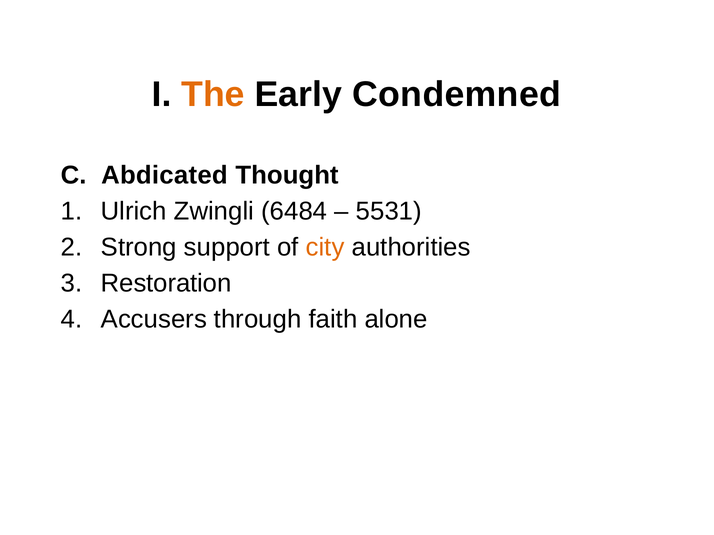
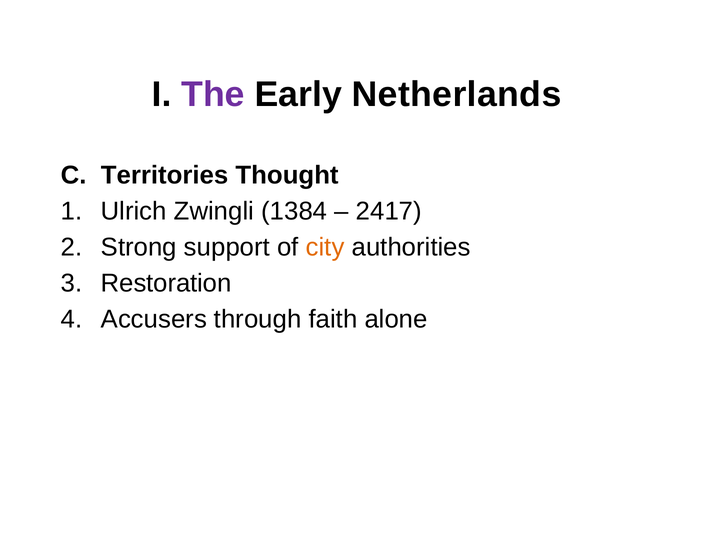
The colour: orange -> purple (213, 95)
Condemned: Condemned -> Netherlands (457, 95)
Abdicated: Abdicated -> Territories (165, 176)
6484: 6484 -> 1384 (294, 212)
5531: 5531 -> 2417 (389, 212)
